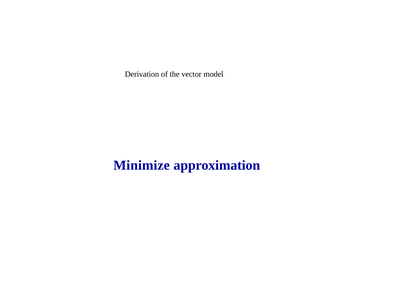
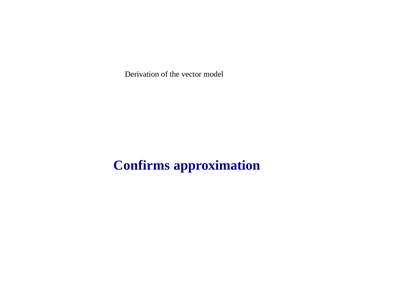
Minimize: Minimize -> Confirms (142, 165)
